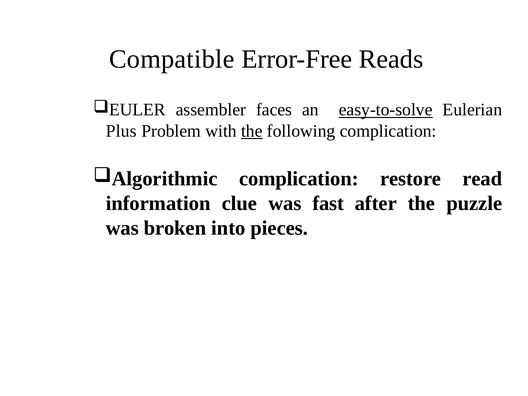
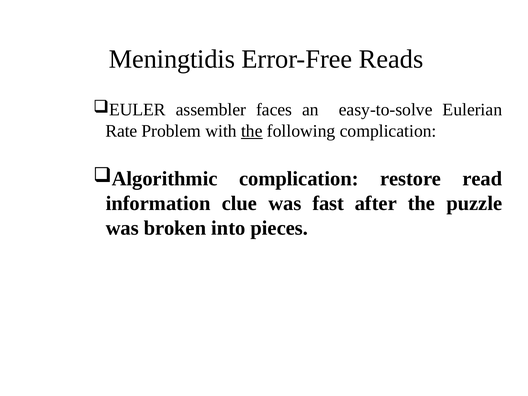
Compatible: Compatible -> Meningtidis (172, 59)
easy-to-solve underline: present -> none (386, 110)
Plus: Plus -> Rate (121, 131)
